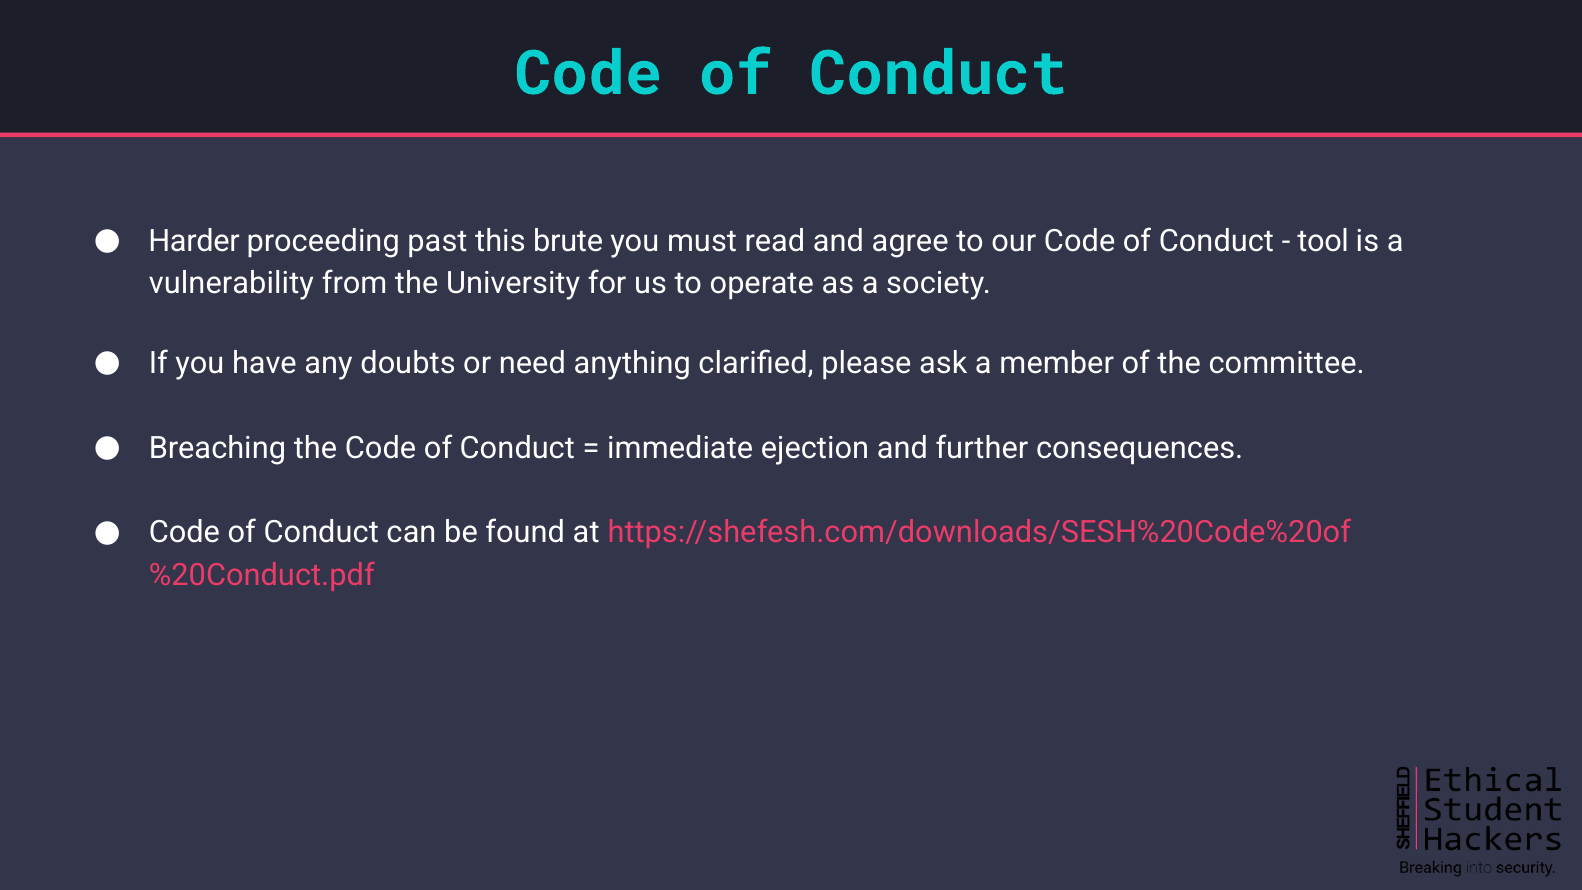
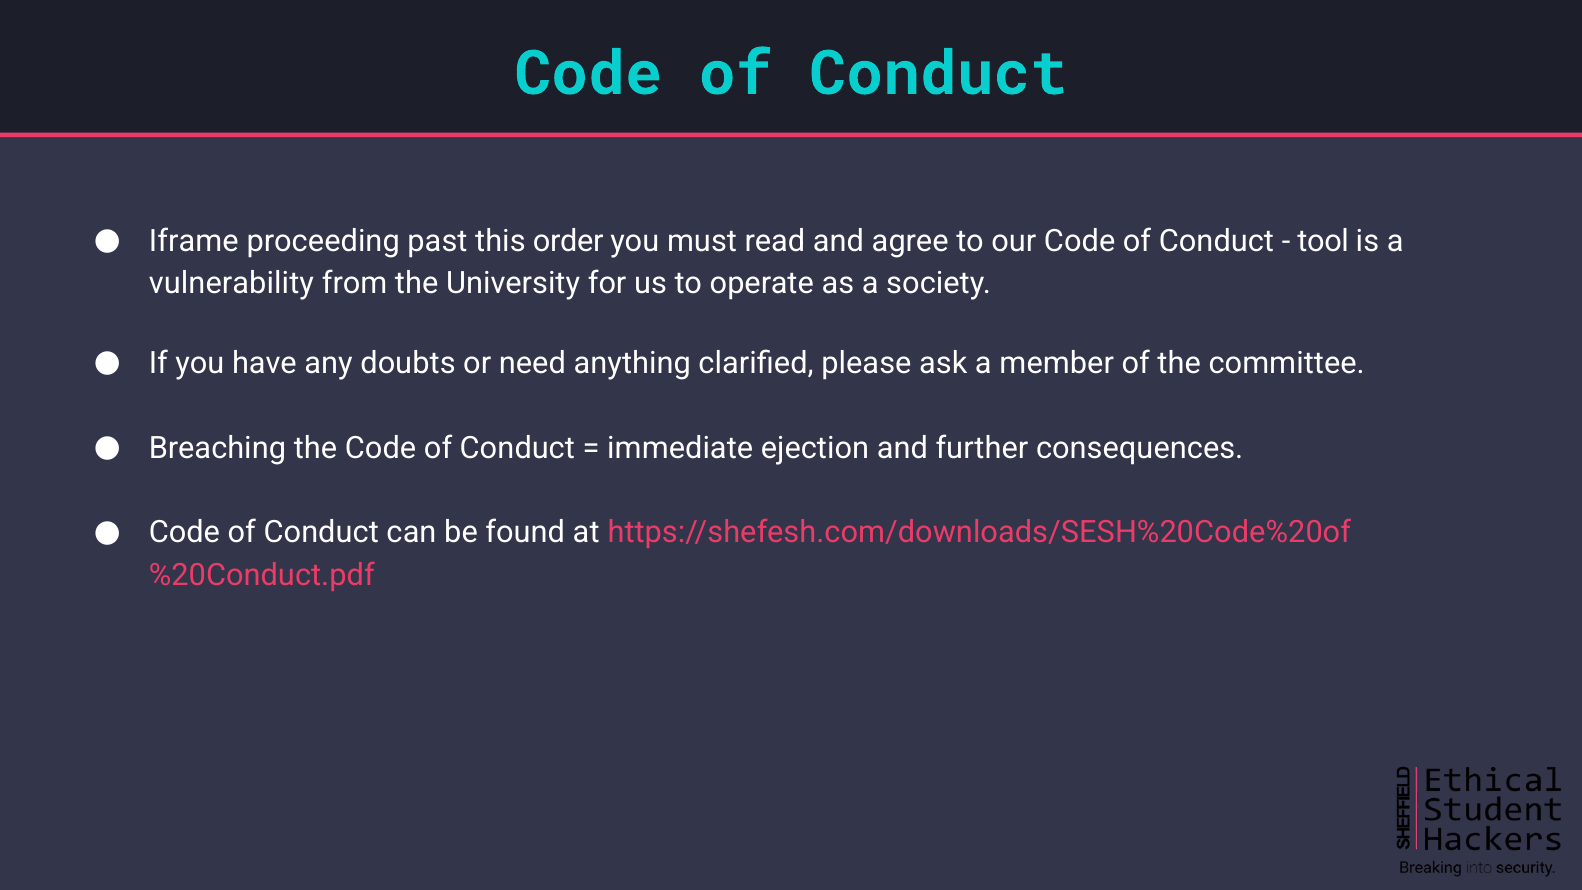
Harder: Harder -> Iframe (194, 241)
brute: brute -> order (568, 241)
